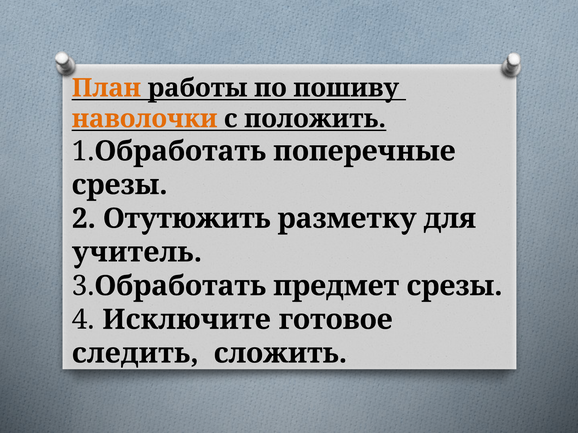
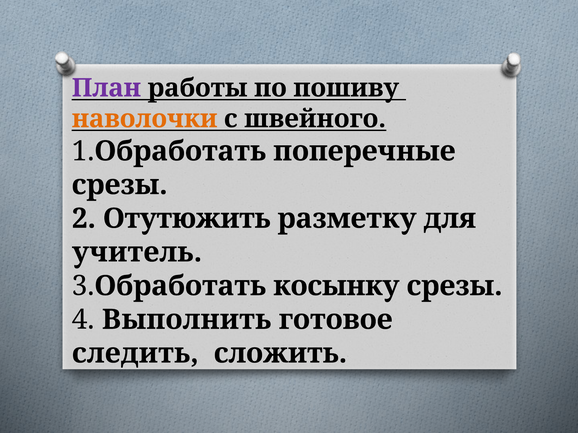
План colour: orange -> purple (106, 88)
положить: положить -> швейного (315, 119)
предмет: предмет -> косынку (336, 286)
Исключите: Исключите -> Выполнить (187, 320)
